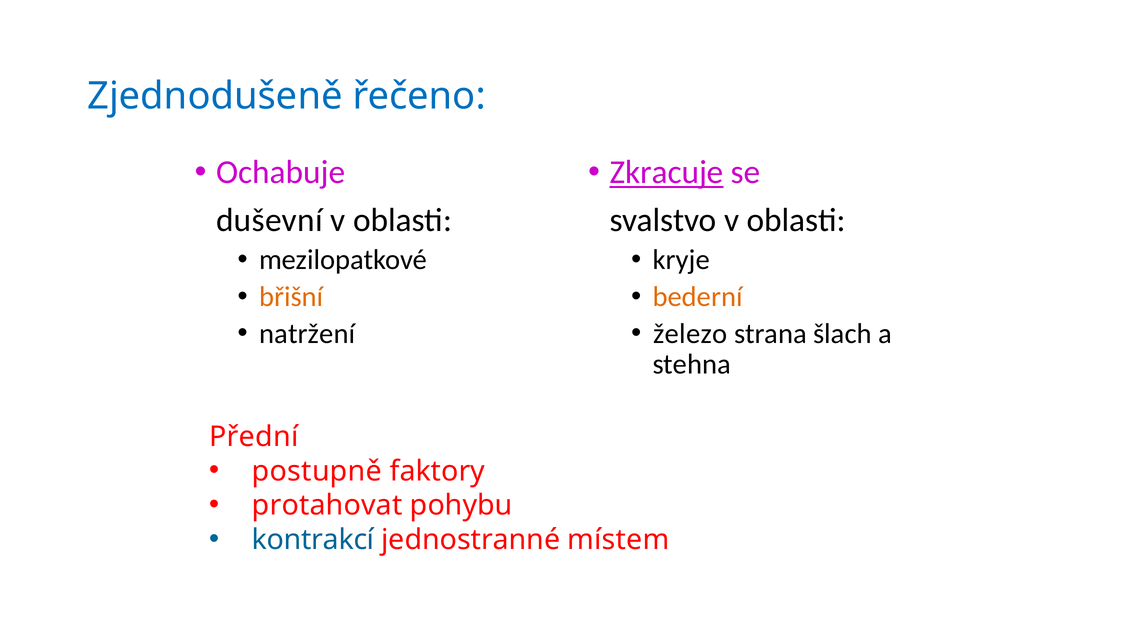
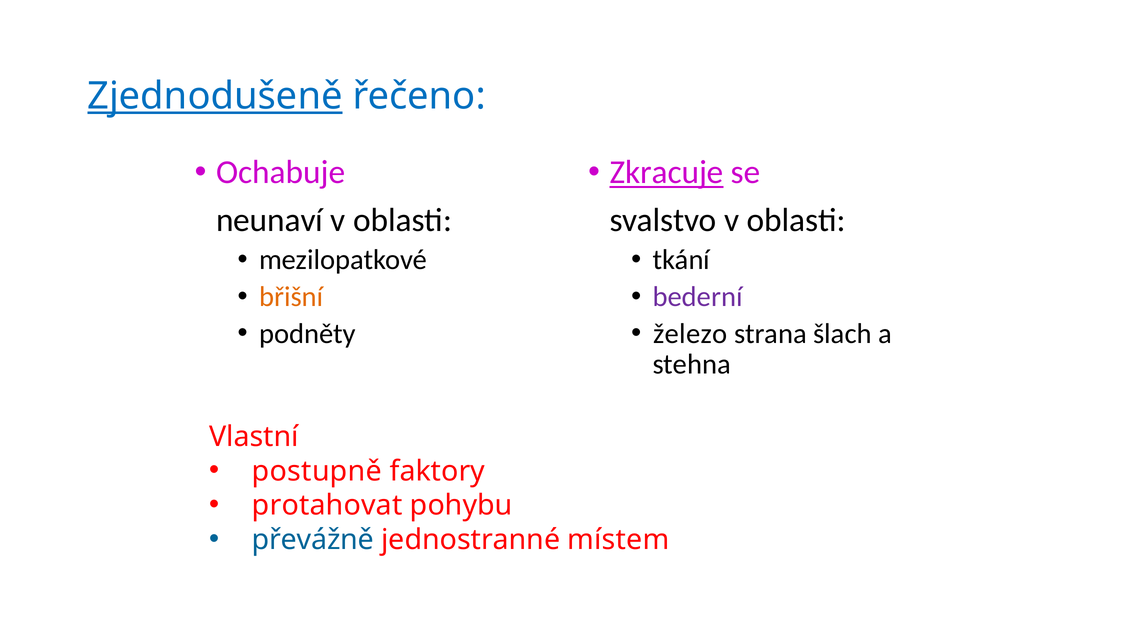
Zjednodušeně underline: none -> present (215, 96)
duševní: duševní -> neunaví (270, 220)
kryje: kryje -> tkání (681, 260)
bederní colour: orange -> purple (698, 297)
natržení: natržení -> podněty (307, 334)
Přední: Přední -> Vlastní (254, 437)
kontrakcí: kontrakcí -> převážně (313, 540)
